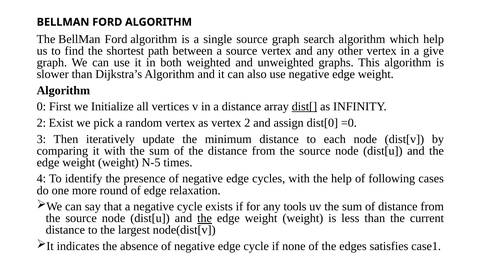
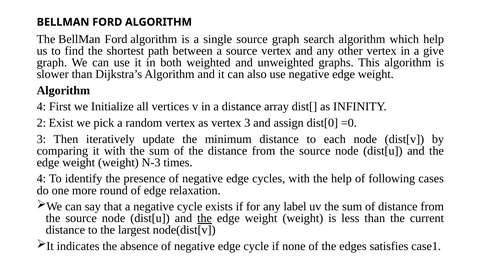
0: 0 -> 4 (41, 106)
dist[ underline: present -> none (304, 106)
vertex 2: 2 -> 3 (247, 123)
N-5: N-5 -> N-3 (151, 162)
tools: tools -> label (295, 206)
